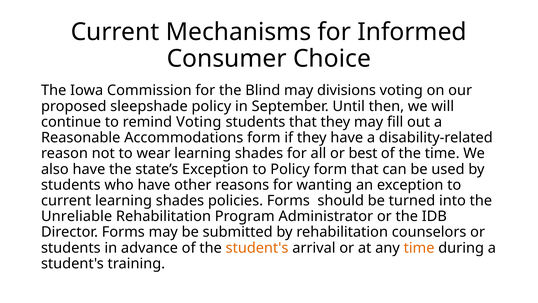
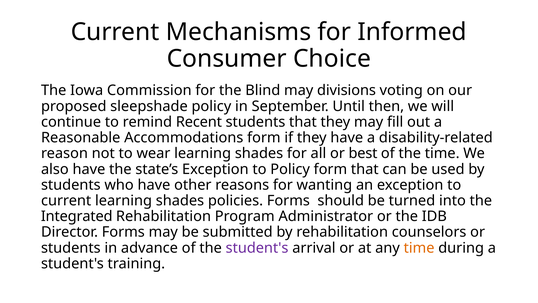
remind Voting: Voting -> Recent (199, 122)
Unreliable: Unreliable -> Integrated (77, 216)
student's colour: orange -> purple (257, 248)
